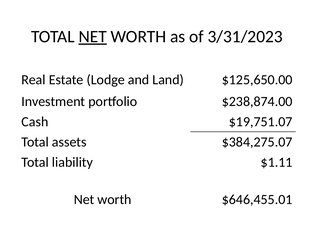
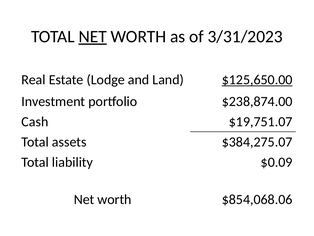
$125,650.00 underline: none -> present (257, 80)
$1.11: $1.11 -> $0.09 (277, 162)
$646,455.01: $646,455.01 -> $854,068.06 (257, 199)
